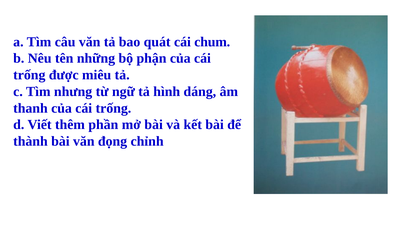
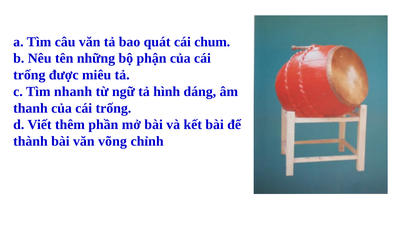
nhưng: nhưng -> nhanh (73, 92)
đọng: đọng -> võng (112, 141)
